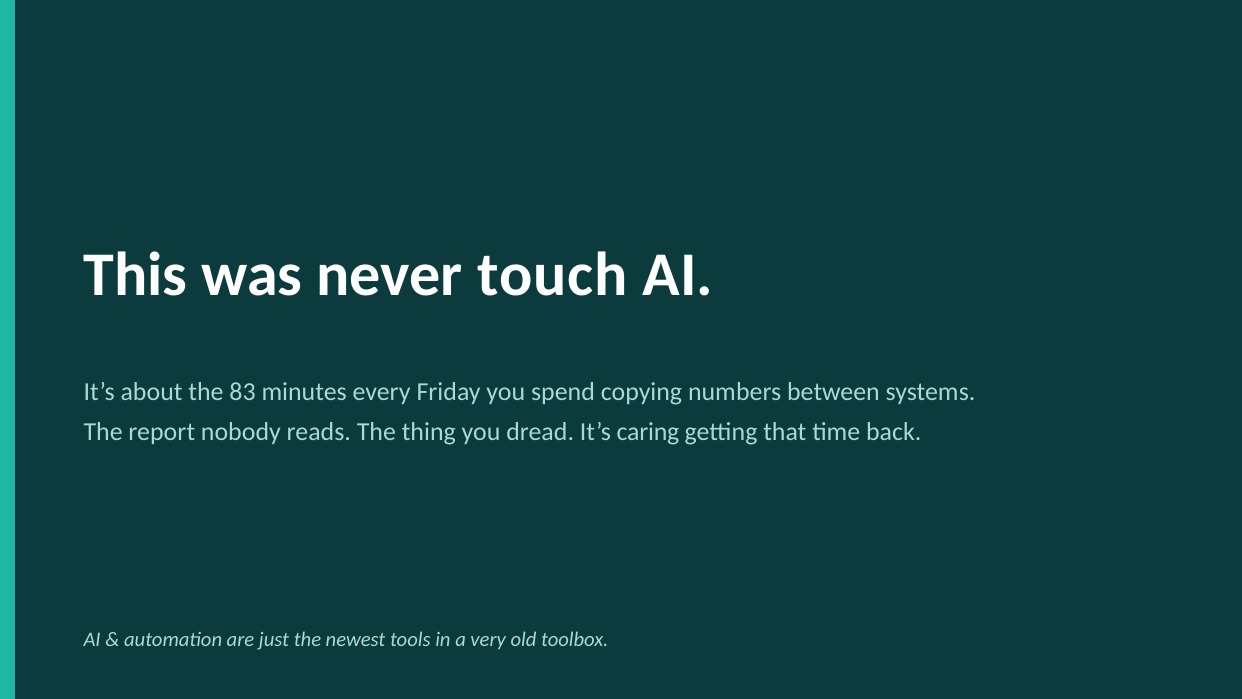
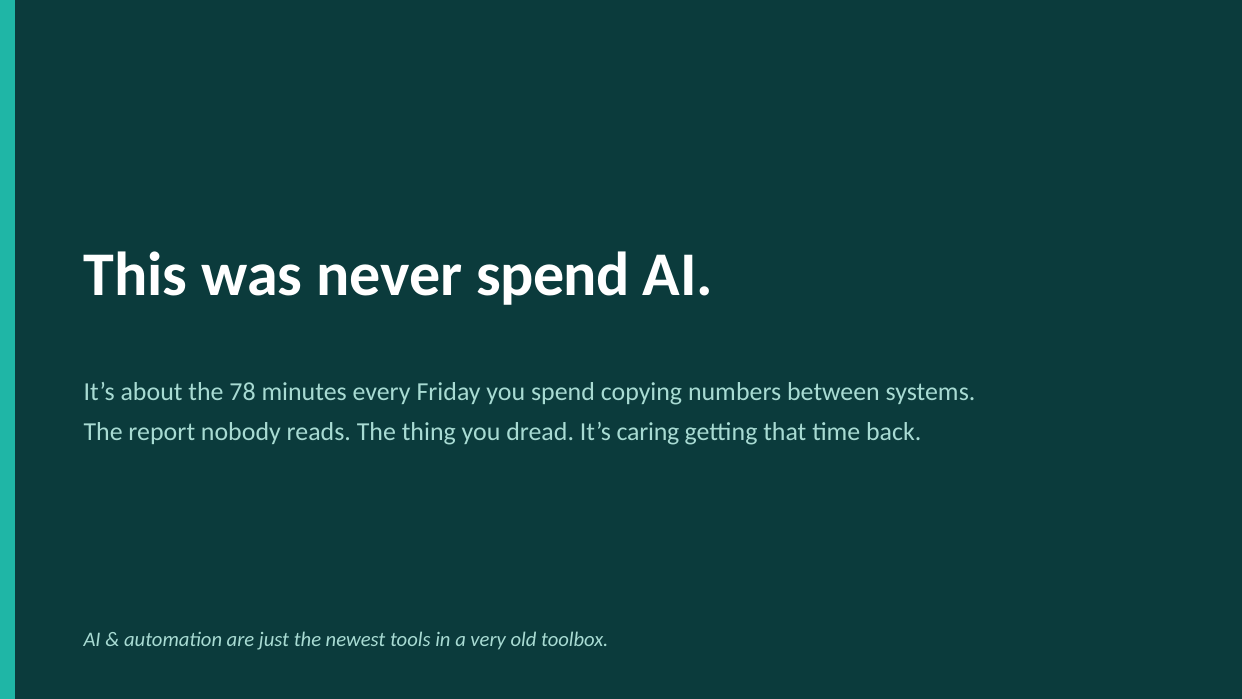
never touch: touch -> spend (553, 274)
83: 83 -> 78 (243, 391)
